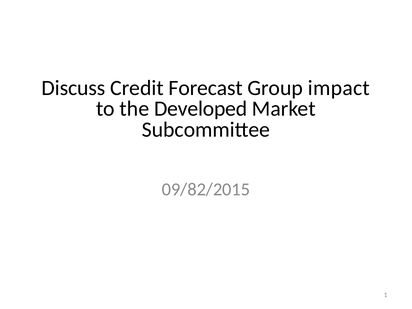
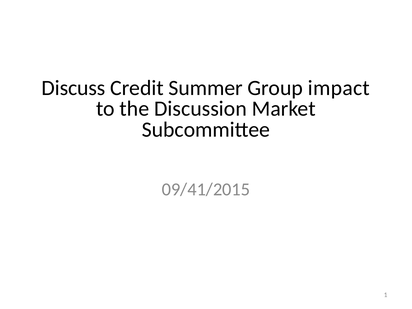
Forecast: Forecast -> Summer (206, 88)
Developed: Developed -> Discussion (201, 109)
09/82/2015: 09/82/2015 -> 09/41/2015 (206, 189)
